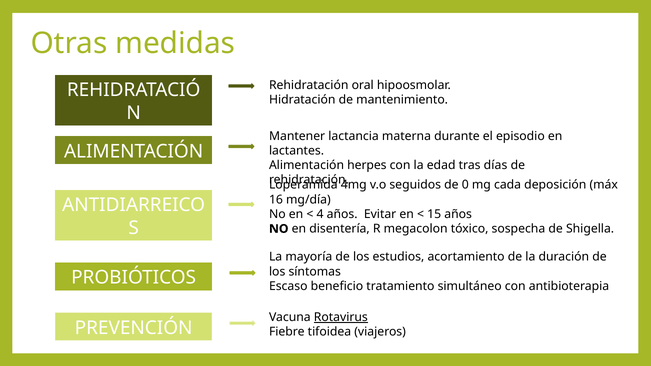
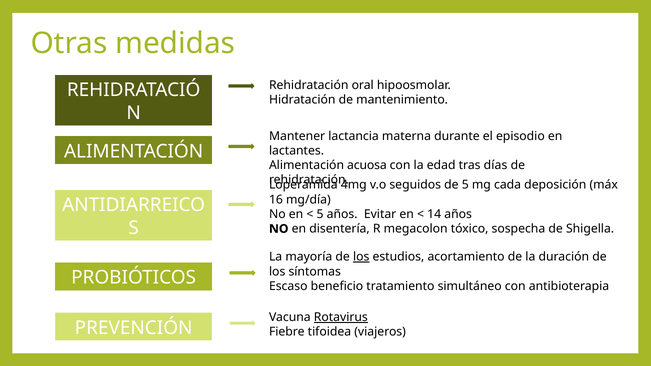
herpes: herpes -> acuosa (367, 165)
de 0: 0 -> 5 (465, 185)
4: 4 -> 5 (320, 214)
15: 15 -> 14 (434, 214)
los underline: none -> present (361, 257)
